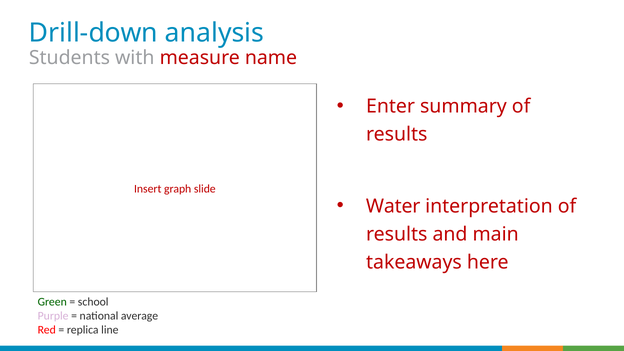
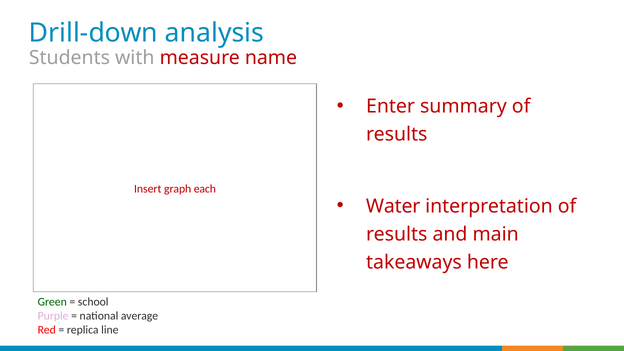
slide: slide -> each (205, 189)
